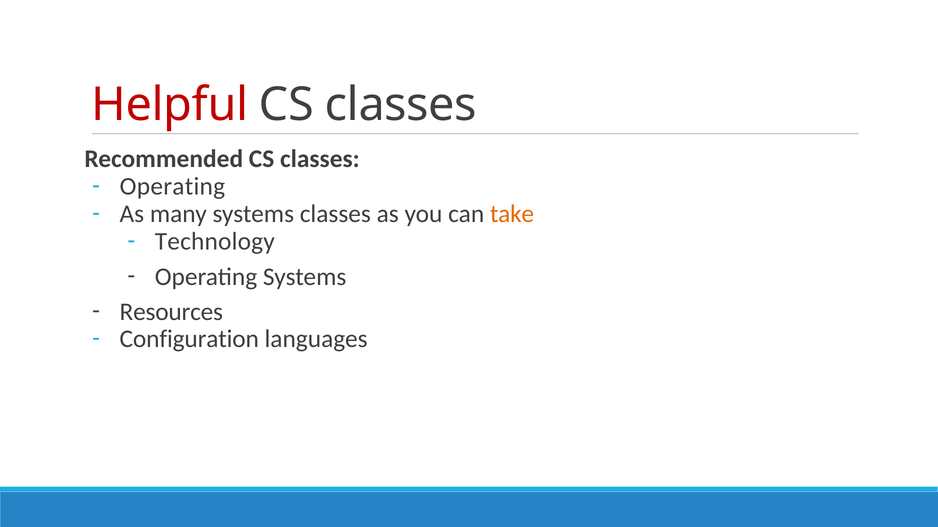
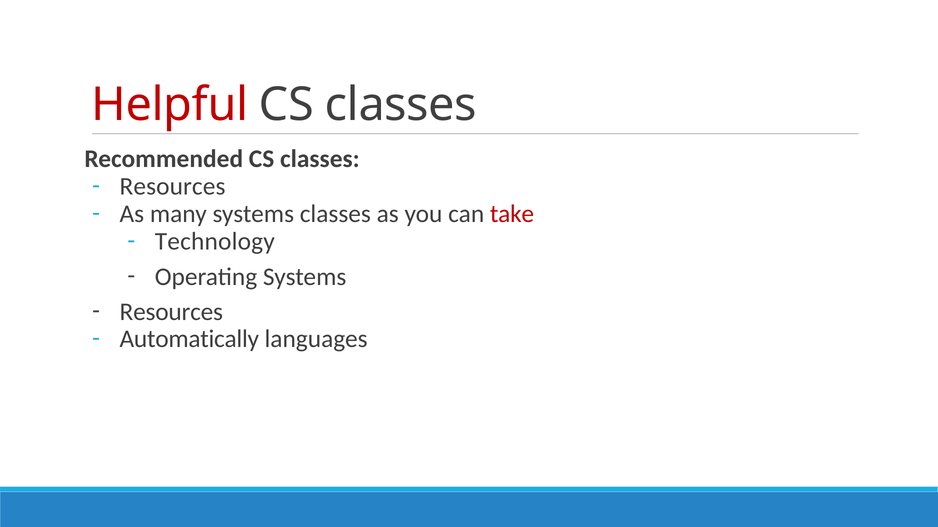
Operating: Operating -> Resources (173, 187)
take colour: orange -> red (512, 214)
Configuration: Configuration -> Automatically (189, 339)
